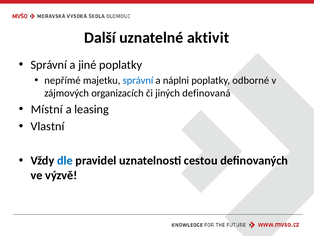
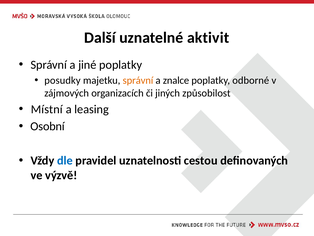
nepřímé: nepřímé -> posudky (62, 80)
správní colour: blue -> orange (138, 80)
náplni: náplni -> znalce (176, 80)
definovaná: definovaná -> způsobilost (206, 93)
Vlastní: Vlastní -> Osobní (48, 126)
